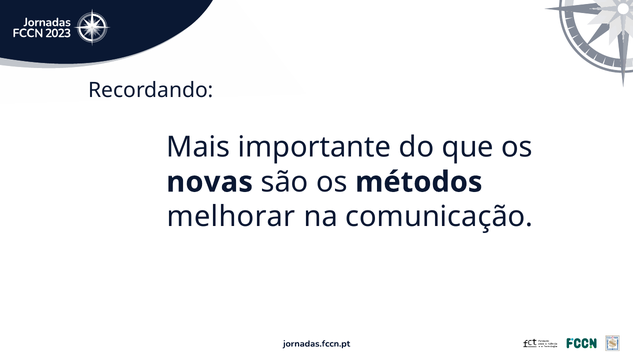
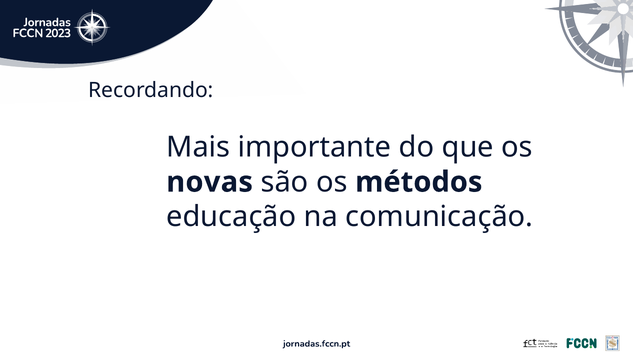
melhorar: melhorar -> educação (231, 217)
